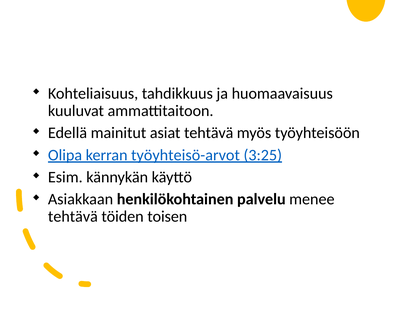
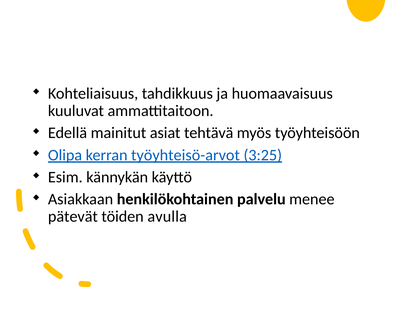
tehtävä: tehtävä -> pätevät (73, 216)
toisen: toisen -> avulla (167, 216)
